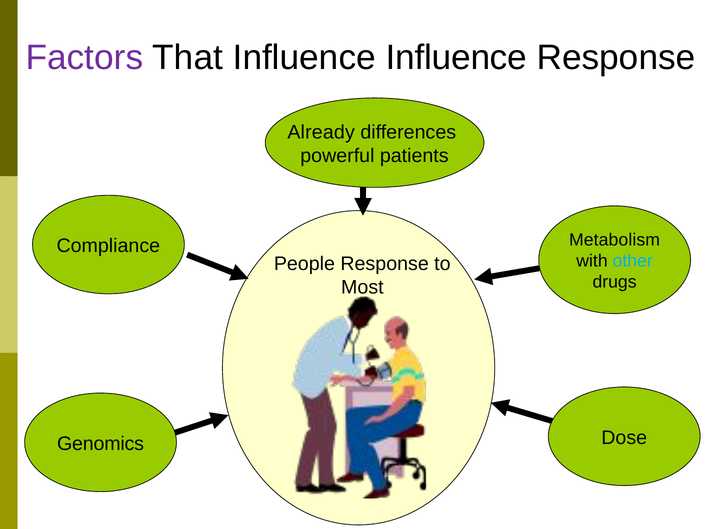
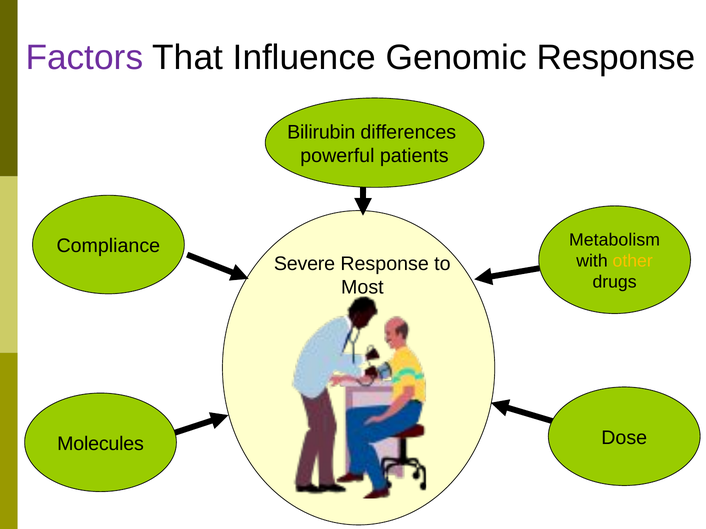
Influence Influence: Influence -> Genomic (456, 58)
Already: Already -> Bilirubin (321, 132)
other colour: light blue -> yellow (633, 261)
People: People -> Severe (305, 264)
Genomics: Genomics -> Molecules (101, 444)
